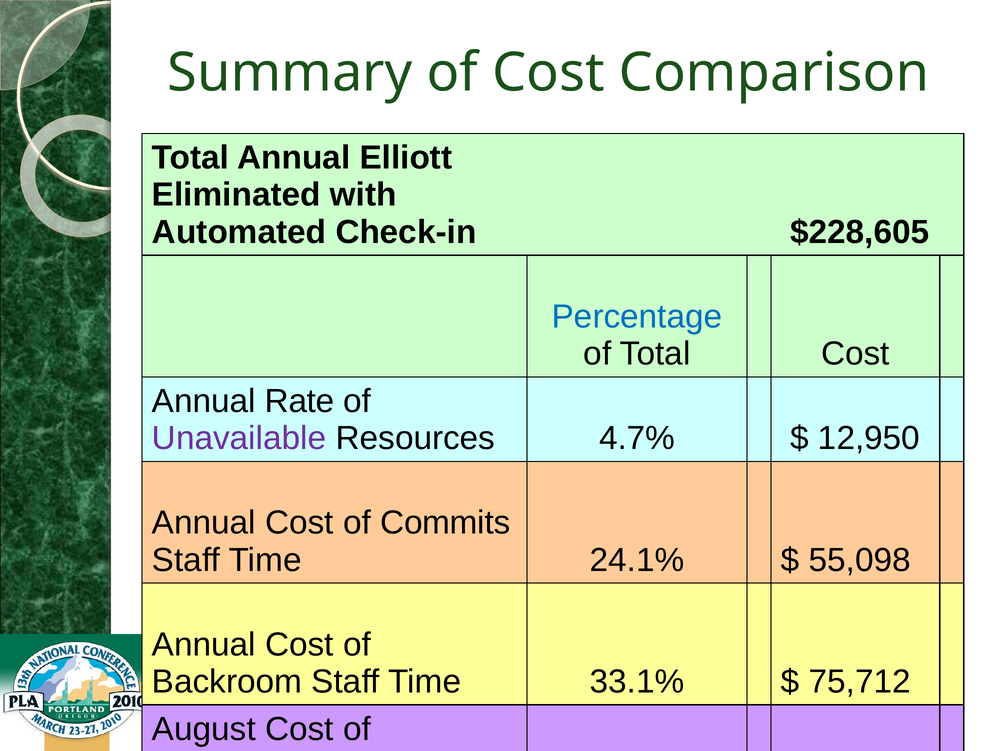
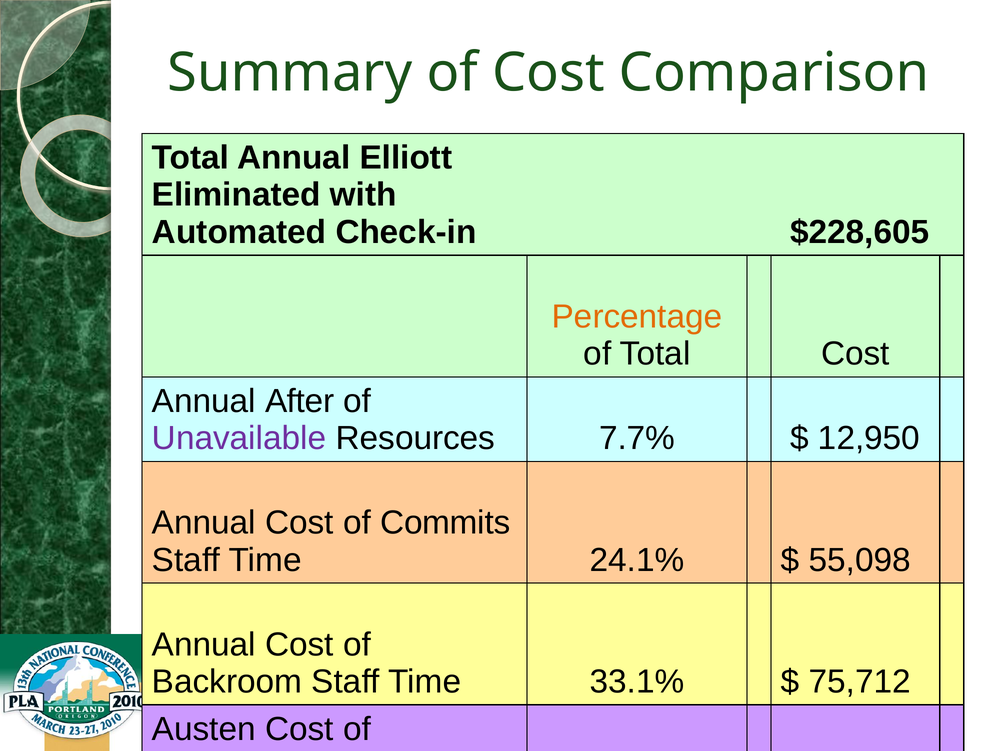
Percentage colour: blue -> orange (637, 317)
Rate: Rate -> After (300, 401)
4.7%: 4.7% -> 7.7% (637, 439)
August: August -> Austen (204, 730)
